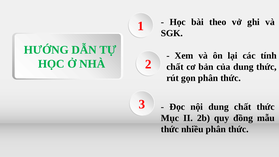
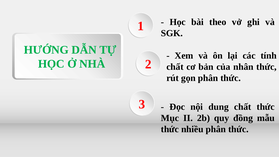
của dung: dung -> nhân (243, 67)
